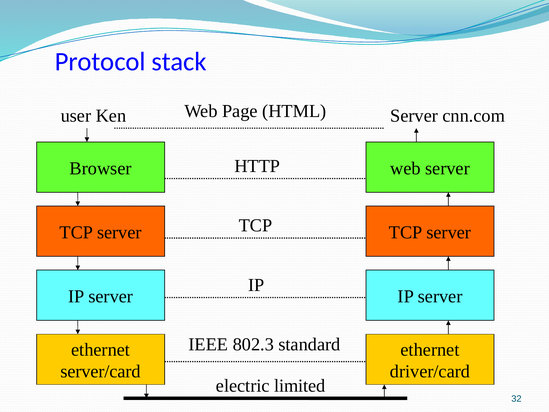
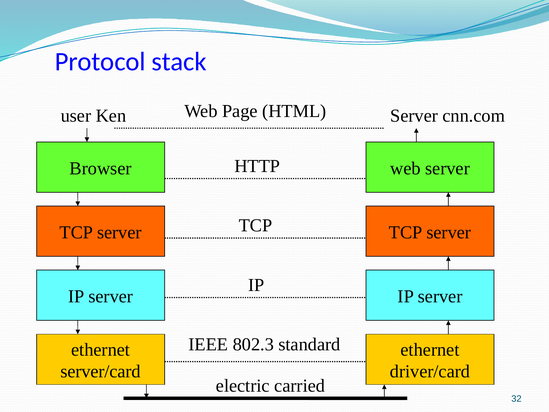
limited: limited -> carried (300, 386)
